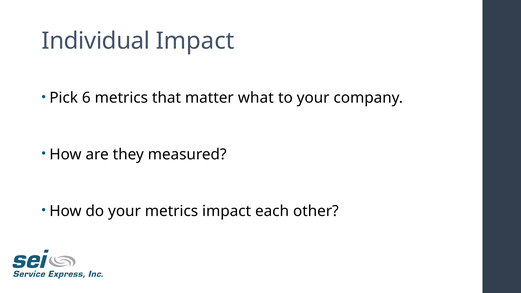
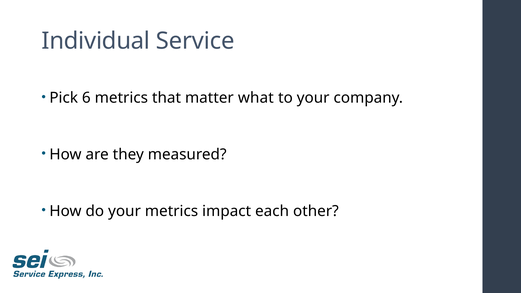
Individual Impact: Impact -> Service (195, 41)
